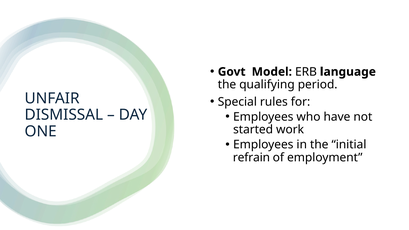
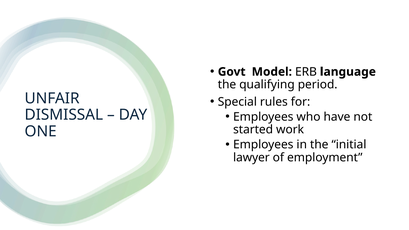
refrain: refrain -> lawyer (251, 157)
